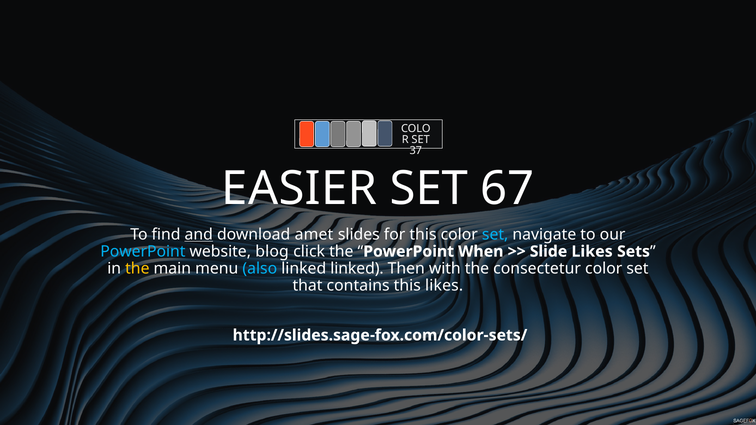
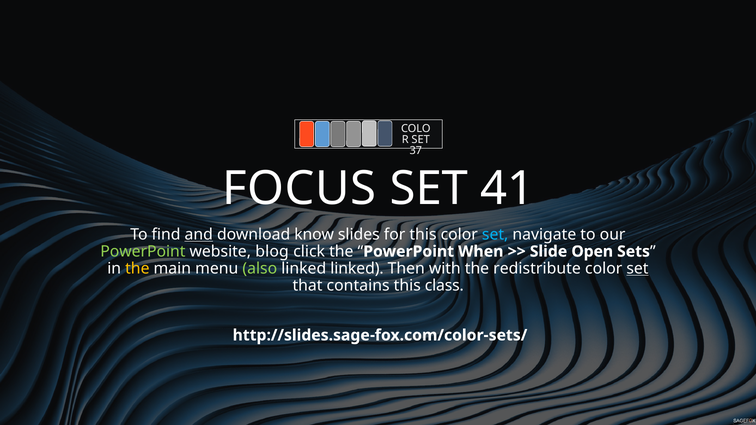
EASIER: EASIER -> FOCUS (299, 189)
67: 67 -> 41 (507, 189)
amet: amet -> know (314, 235)
PowerPoint colour: light blue -> light green (143, 252)
Slide Likes: Likes -> Open (592, 252)
also colour: light blue -> light green (260, 269)
consectetur: consectetur -> redistribute (537, 269)
set underline: none -> present (637, 269)
this likes: likes -> class (444, 286)
